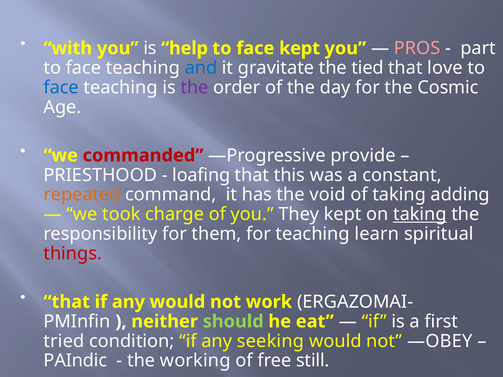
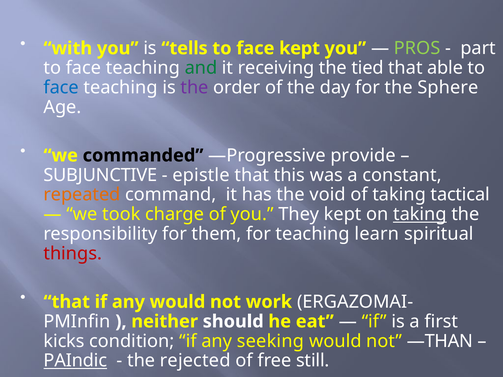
help: help -> tells (185, 48)
PROS colour: pink -> light green (417, 48)
and colour: blue -> green (201, 68)
gravitate: gravitate -> receiving (276, 68)
love: love -> able (445, 68)
Cosmic: Cosmic -> Sphere (448, 88)
commanded colour: red -> black (143, 156)
PRIESTHOOD: PRIESTHOOD -> SUBJUNCTIVE (100, 175)
loafing: loafing -> epistle (201, 175)
adding: adding -> tactical (460, 195)
should colour: light green -> white (233, 322)
tried: tried -> kicks (64, 341)
—OBEY: —OBEY -> —THAN (440, 341)
PAIndic underline: none -> present (75, 361)
working: working -> rejected (195, 361)
